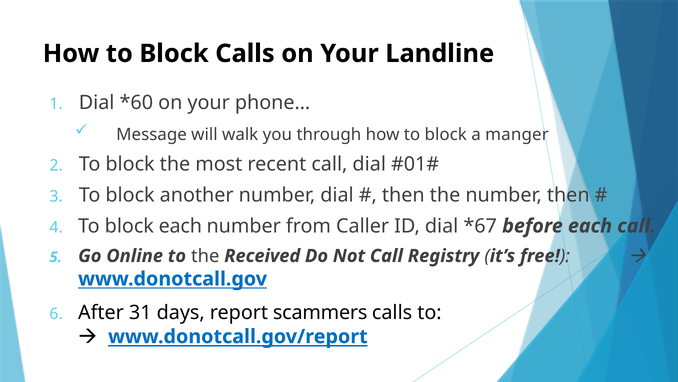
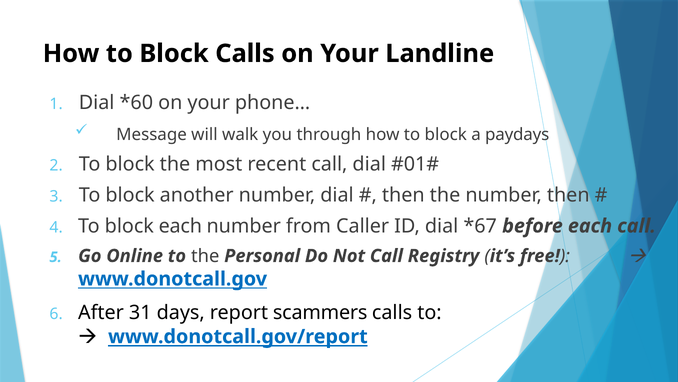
manger: manger -> paydays (517, 134)
Received: Received -> Personal (262, 256)
